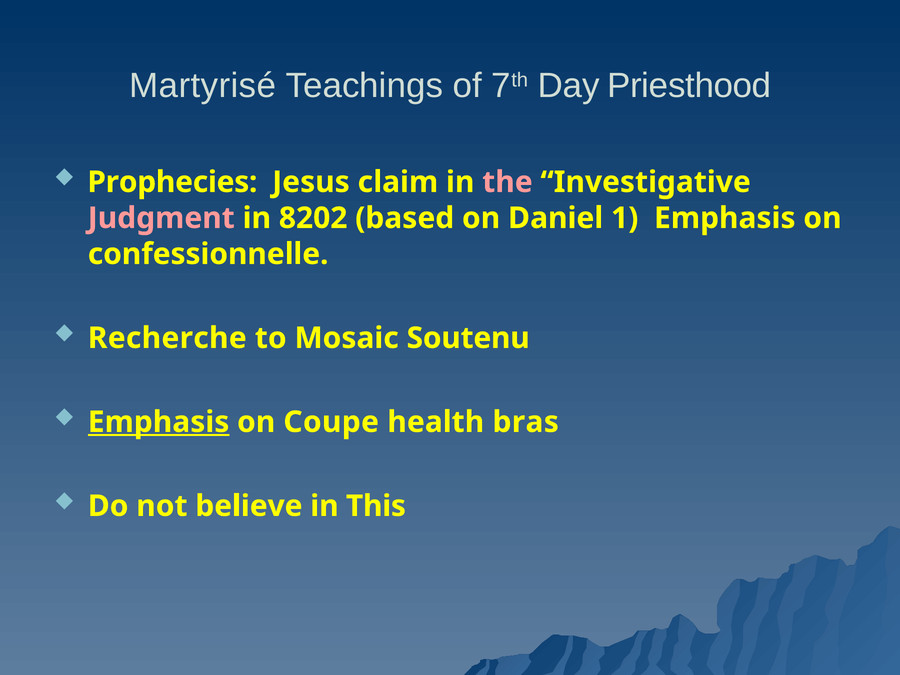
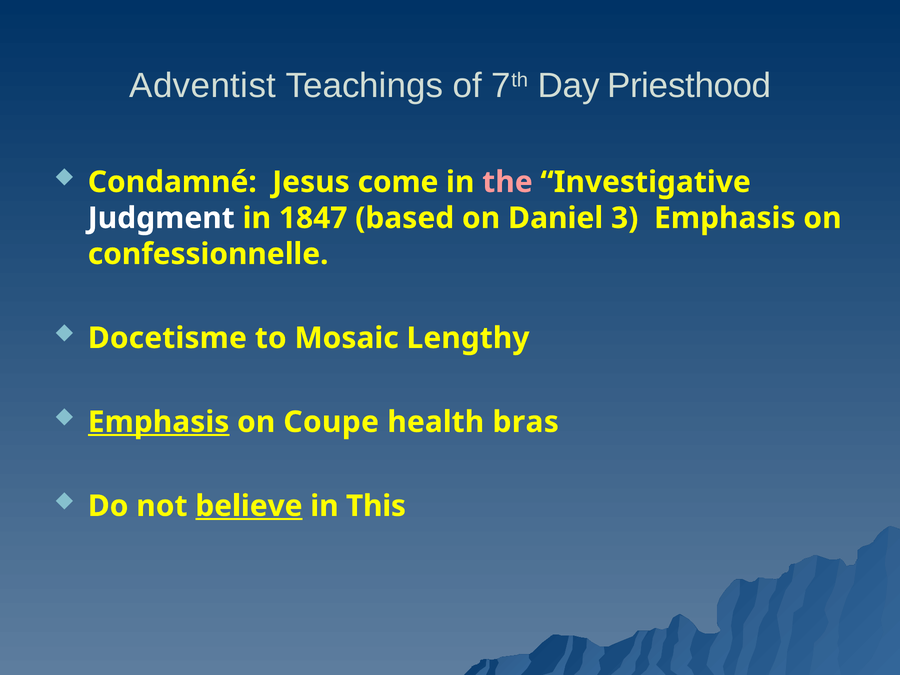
Martyrisé: Martyrisé -> Adventist (203, 86)
Prophecies: Prophecies -> Condamné (172, 182)
claim: claim -> come (398, 182)
Judgment colour: pink -> white (161, 218)
8202: 8202 -> 1847 (313, 218)
1: 1 -> 3 (625, 218)
Recherche: Recherche -> Docetisme (167, 338)
Soutenu: Soutenu -> Lengthy (468, 338)
believe underline: none -> present (249, 506)
